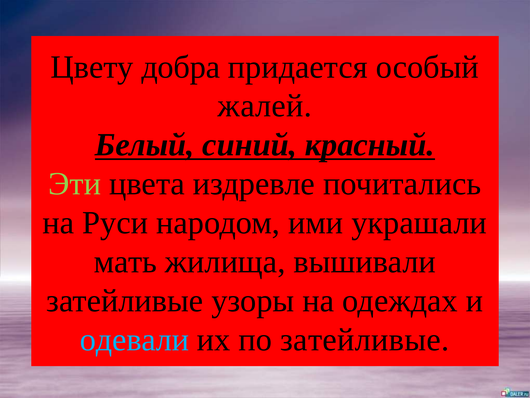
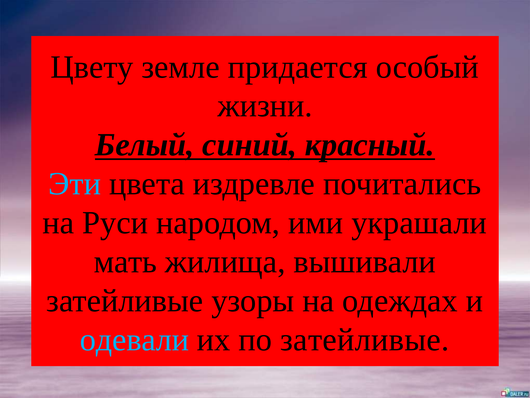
добра: добра -> земле (181, 67)
жалей: жалей -> жизни (265, 106)
Эти colour: light green -> light blue (75, 184)
